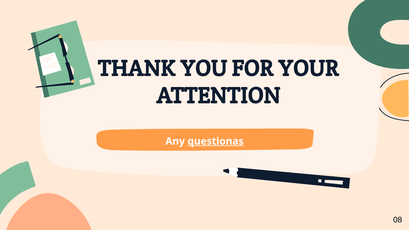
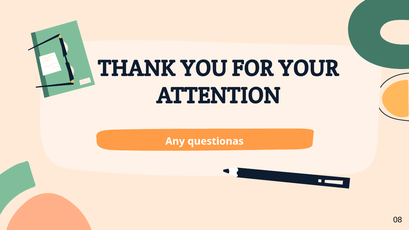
questionas underline: present -> none (216, 141)
